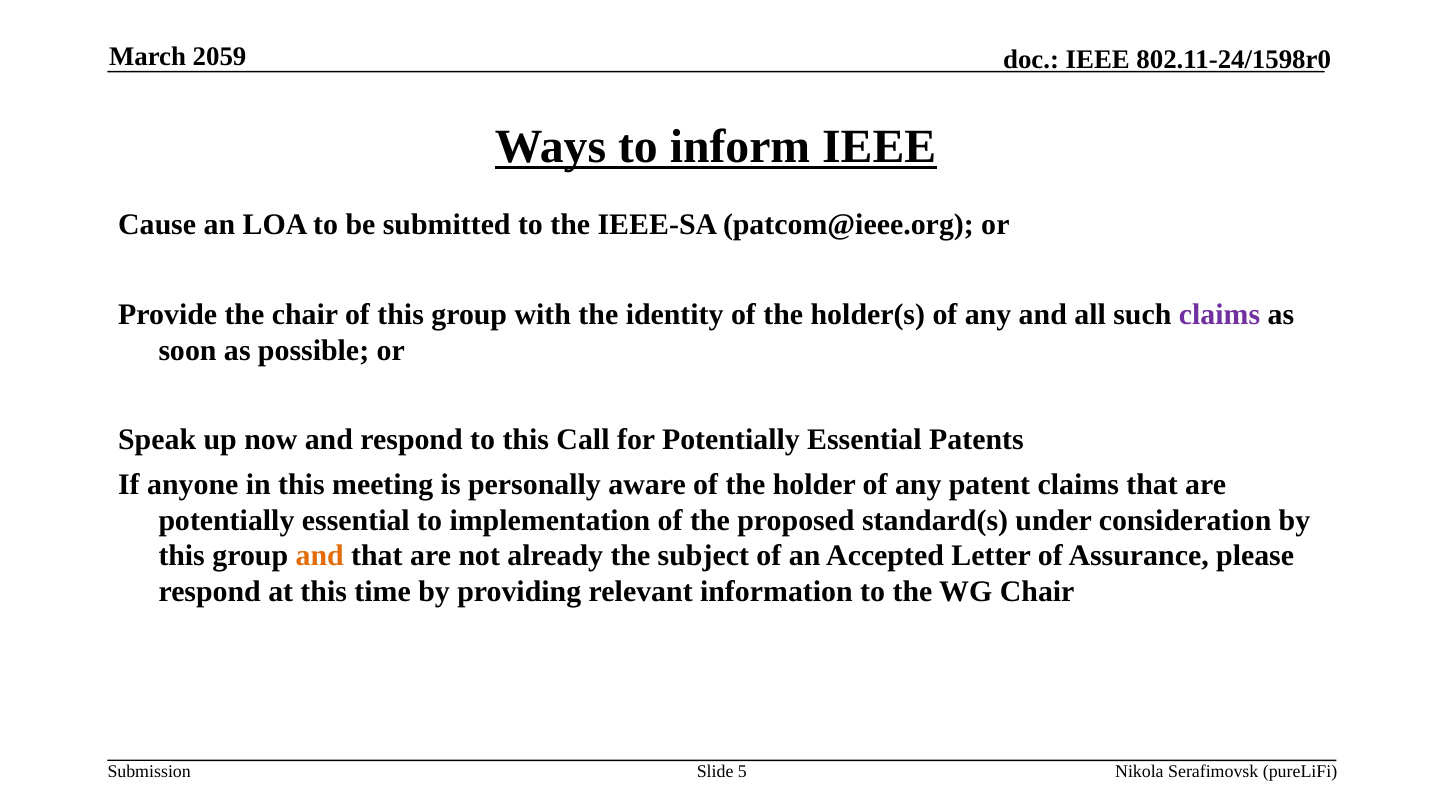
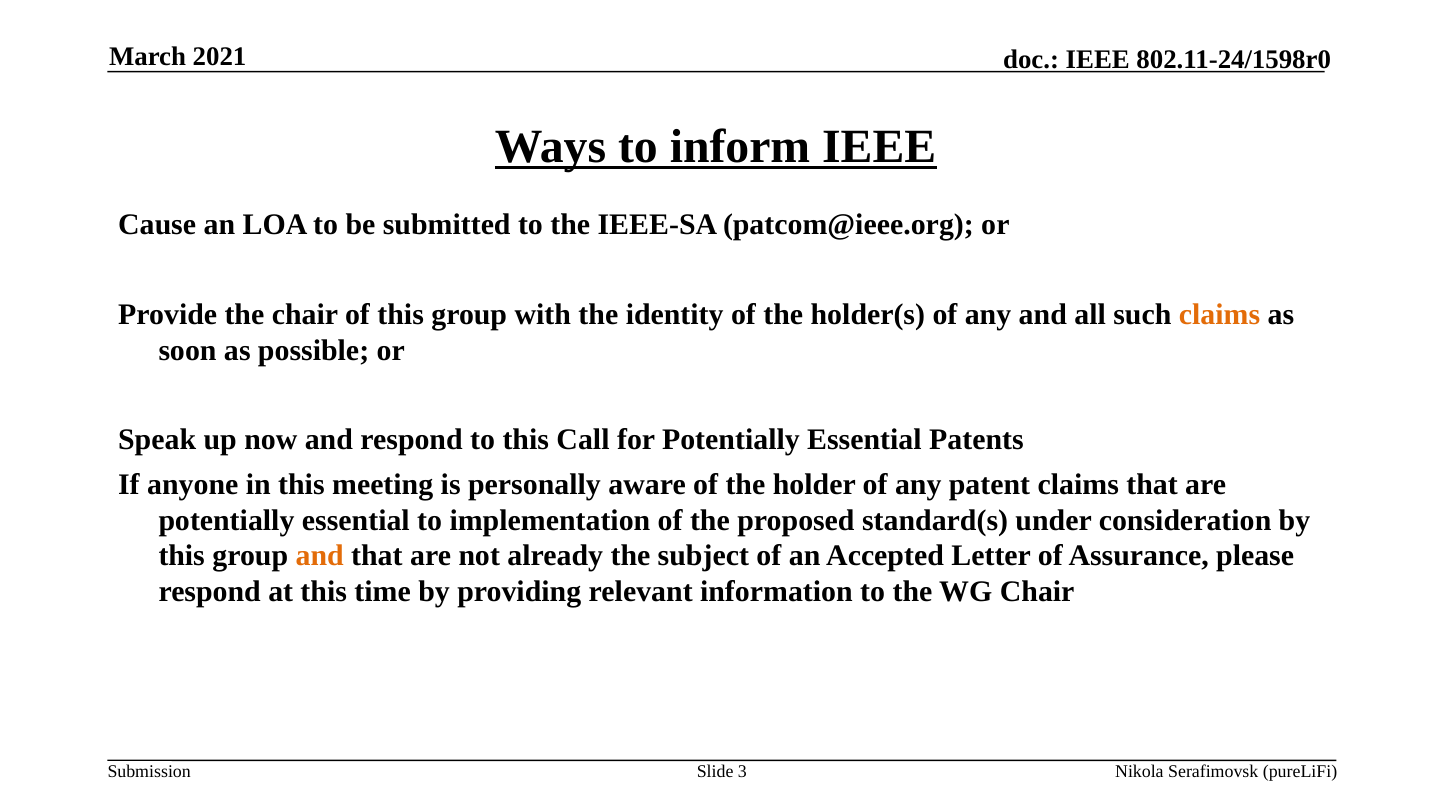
2059: 2059 -> 2021 (220, 57)
claims colour: purple -> orange (1220, 315)
5: 5 -> 3 (742, 773)
